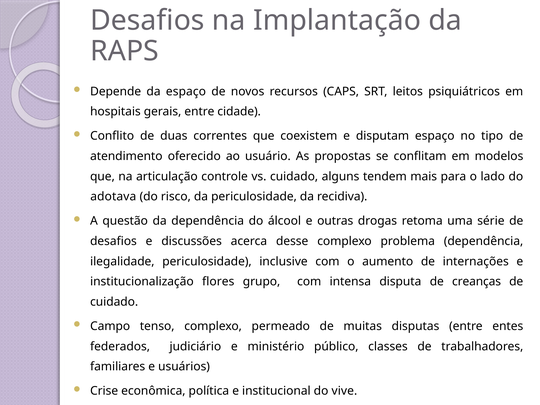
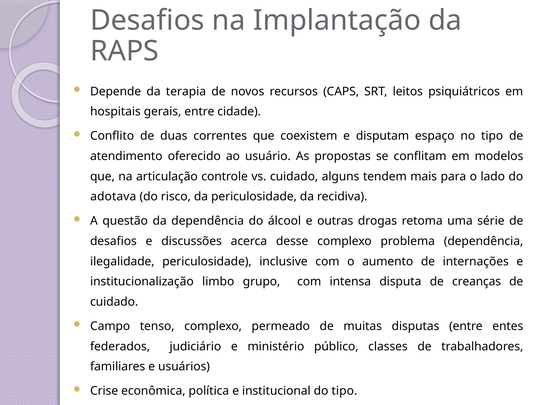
da espaço: espaço -> terapia (186, 91)
flores: flores -> limbo (218, 282)
do vive: vive -> tipo (344, 391)
